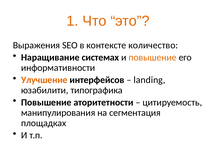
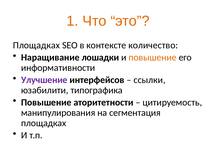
Выражения: Выражения -> Площадках (36, 45)
системах: системах -> лошадки (100, 57)
Улучшение colour: orange -> purple (44, 80)
landing: landing -> ссылки (149, 80)
